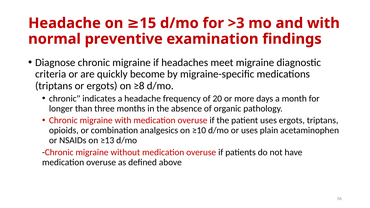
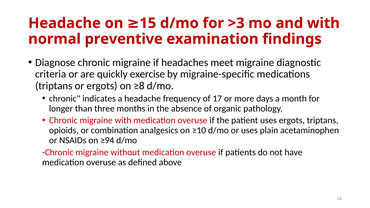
become: become -> exercise (147, 74)
20: 20 -> 17 (217, 99)
≥13: ≥13 -> ≥94 (107, 140)
